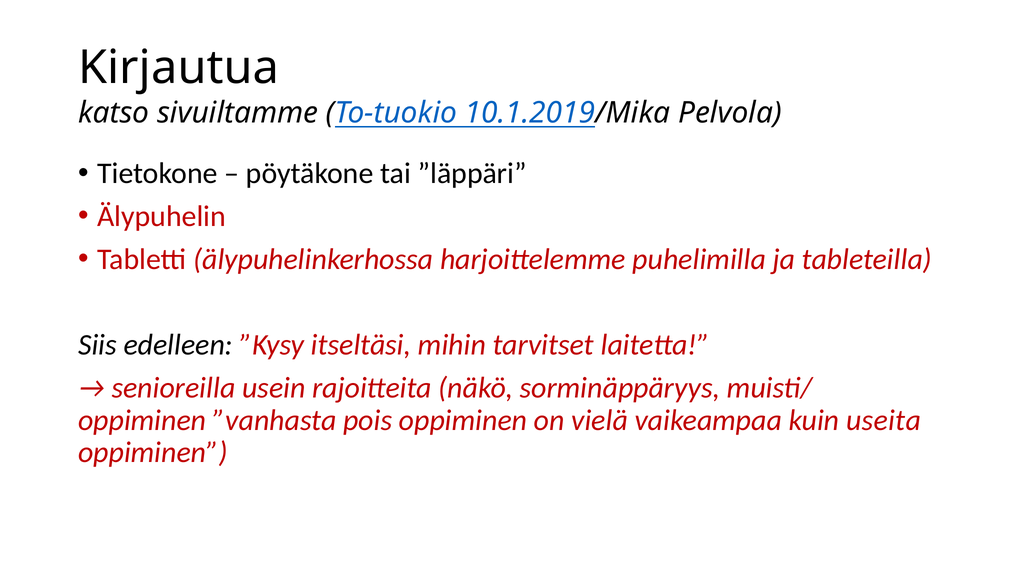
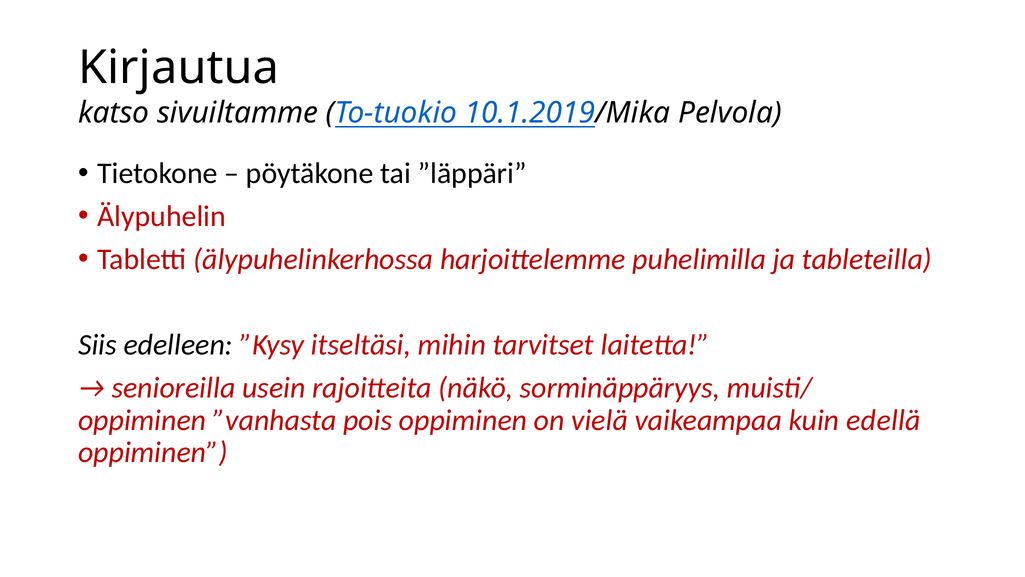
useita: useita -> edellä (884, 420)
